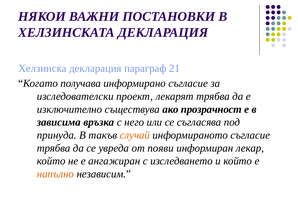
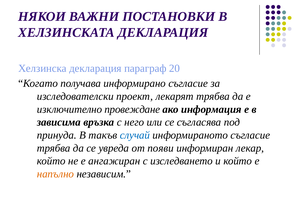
21: 21 -> 20 (175, 68)
съществува: съществува -> провеждане (132, 109)
прозрачност: прозрачност -> информация (211, 109)
случай colour: orange -> blue (135, 135)
